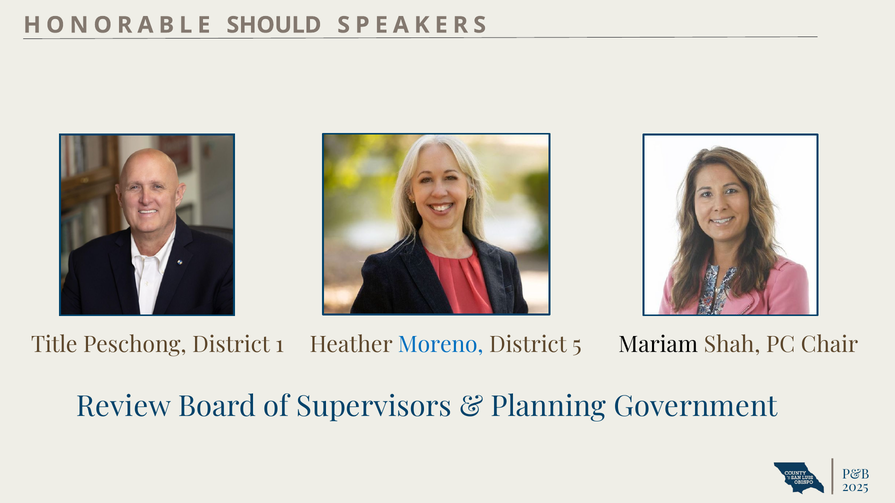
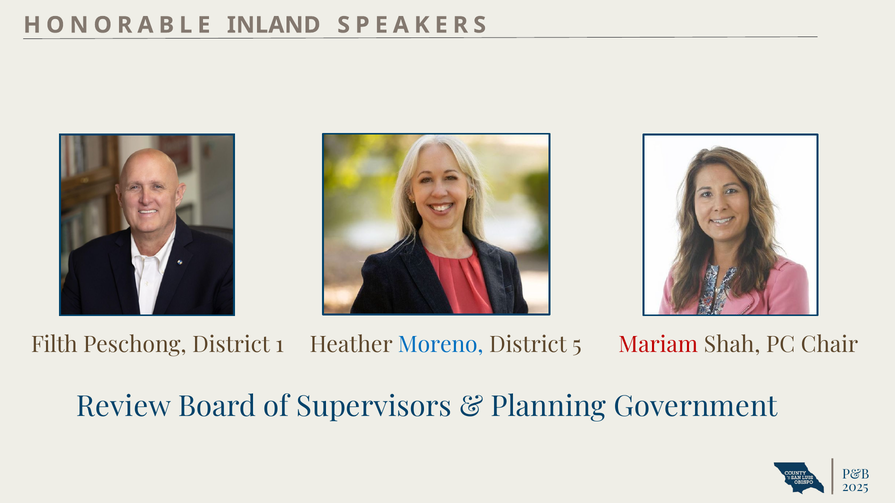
SHOULD: SHOULD -> INLAND (274, 25)
Title: Title -> Filth (54, 345)
Mariam colour: black -> red (658, 345)
